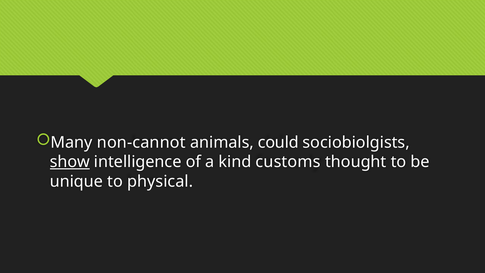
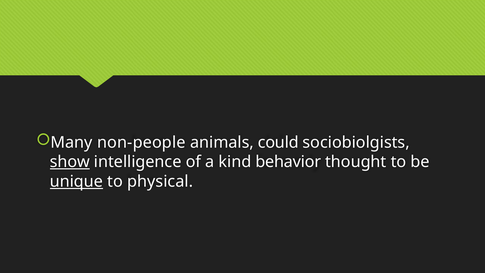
non-cannot: non-cannot -> non-people (141, 142)
customs: customs -> behavior (288, 162)
unique underline: none -> present (76, 181)
